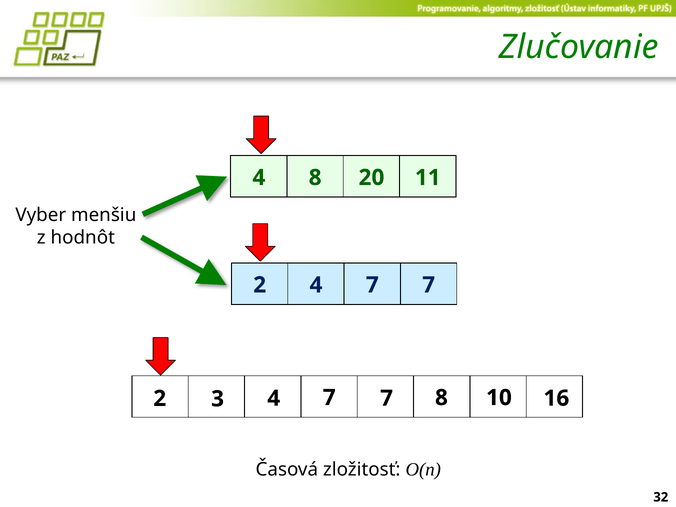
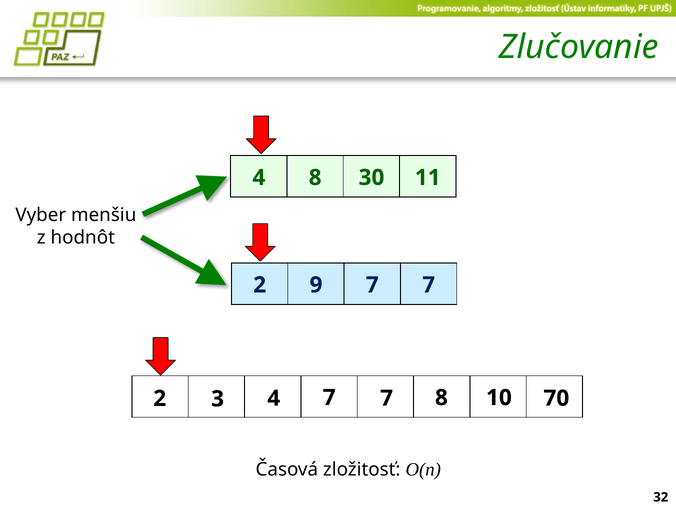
20: 20 -> 30 (371, 178)
2 4: 4 -> 9 (316, 285)
16: 16 -> 70 (556, 398)
